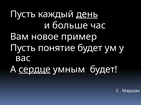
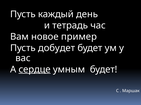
день underline: present -> none (87, 14)
больше: больше -> тетрадь (70, 26)
понятие: понятие -> добудет (57, 48)
